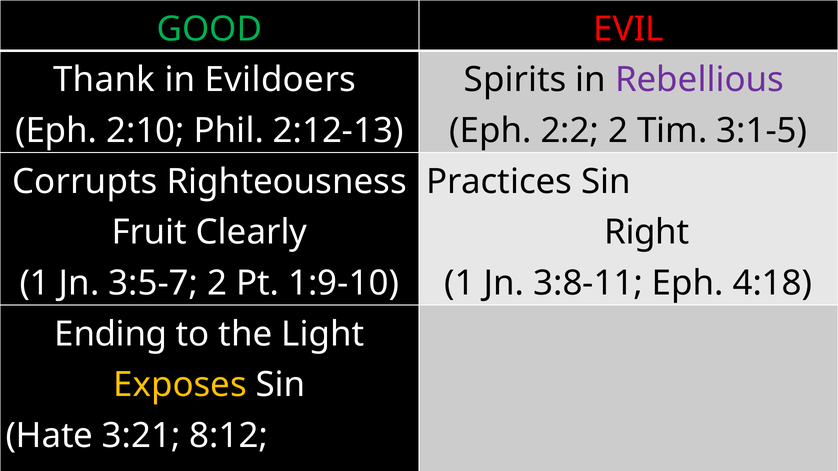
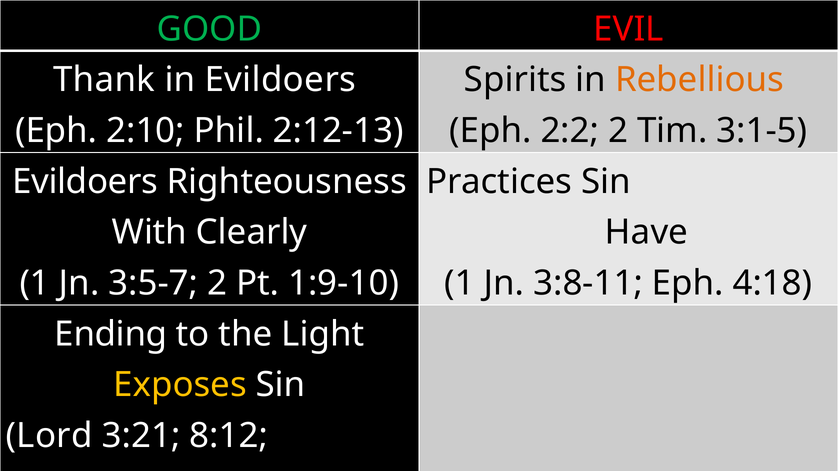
Rebellious colour: purple -> orange (700, 80)
Corrupts: Corrupts -> Evildoers (85, 182)
Fruit: Fruit -> With (149, 233)
Right: Right -> Have (646, 233)
Hate: Hate -> Lord (49, 436)
